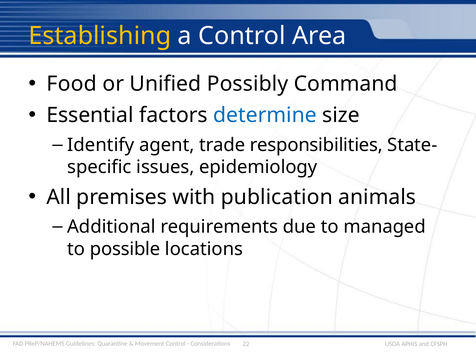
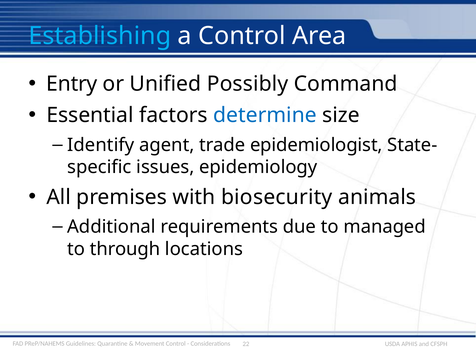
Establishing colour: yellow -> light blue (100, 36)
Food: Food -> Entry (72, 84)
responsibilities: responsibilities -> epidemiologist (316, 145)
publication: publication -> biosecurity (277, 197)
possible: possible -> through (125, 249)
